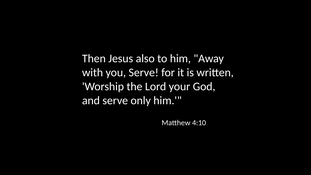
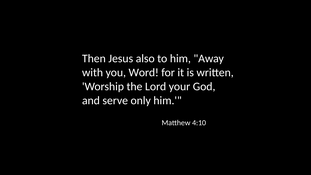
you Serve: Serve -> Word (144, 73)
